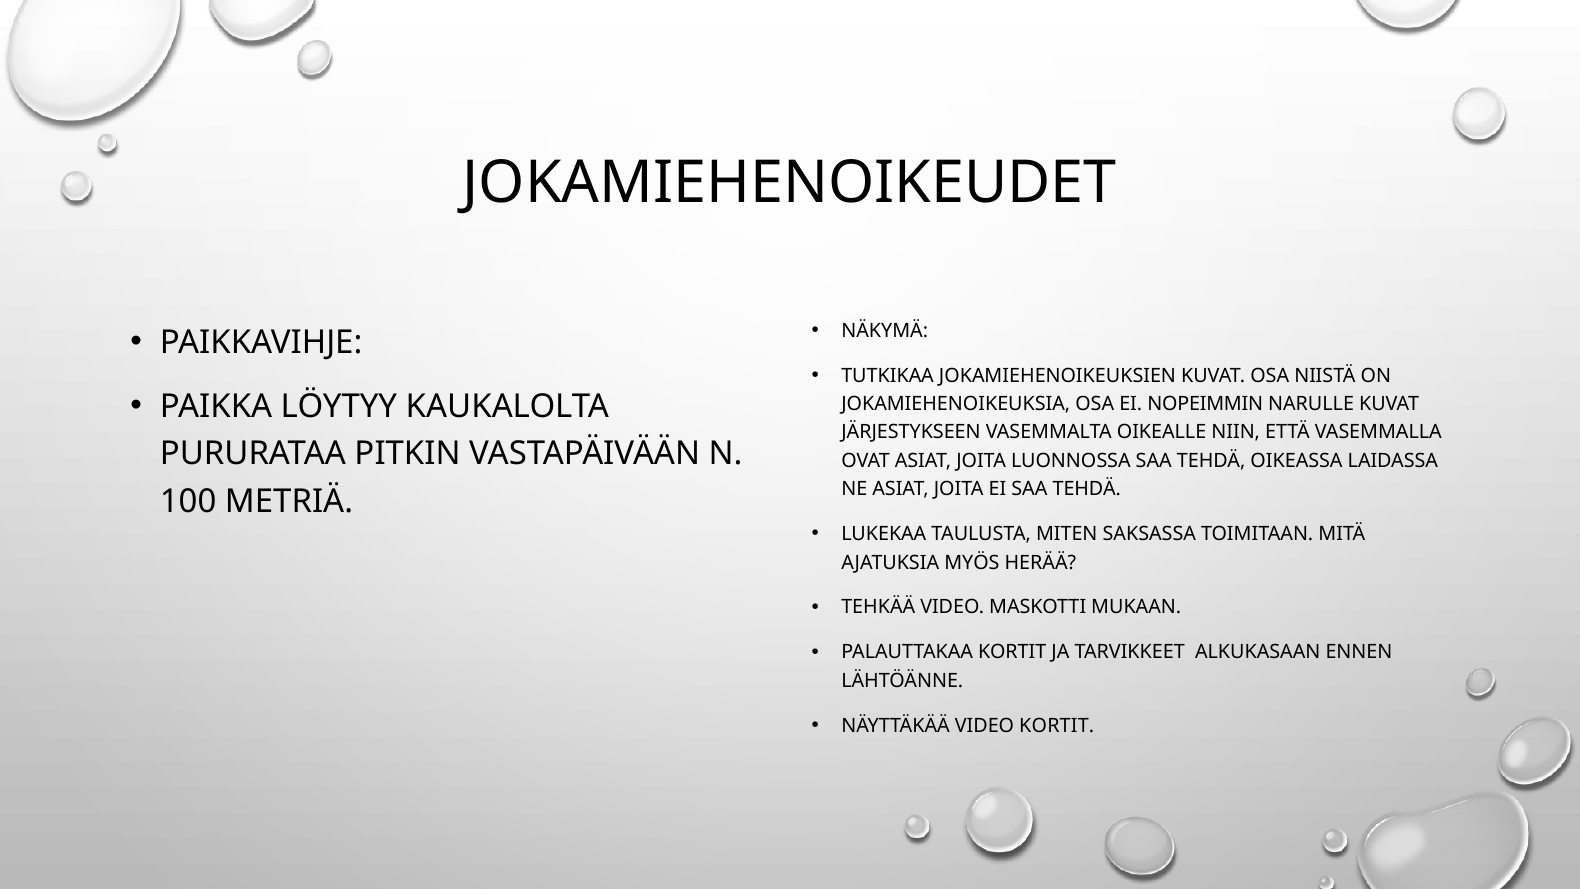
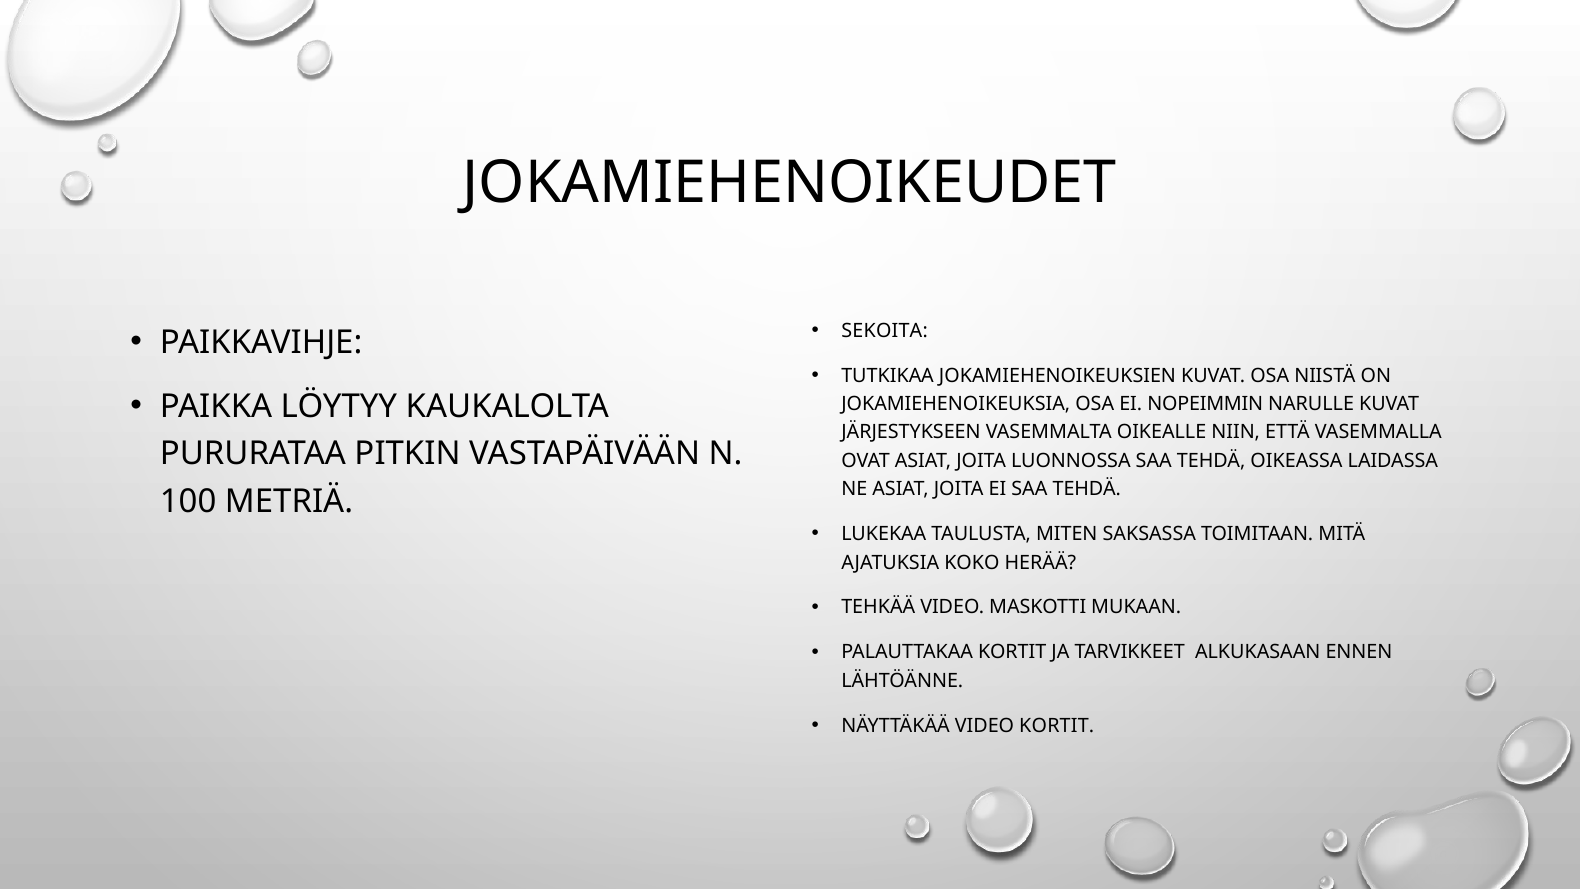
NÄKYMÄ: NÄKYMÄ -> SEKOITA (885, 331)
MYÖS: MYÖS -> KOKO (972, 562)
